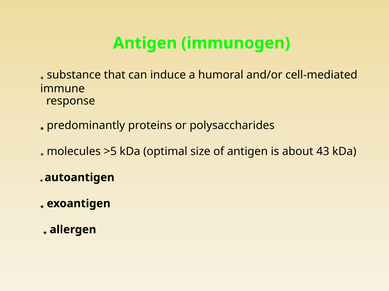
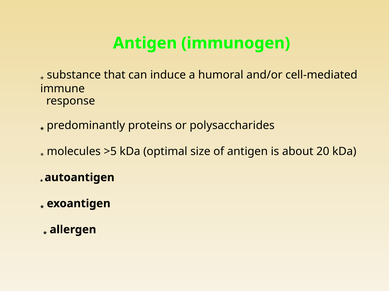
43: 43 -> 20 (323, 152)
